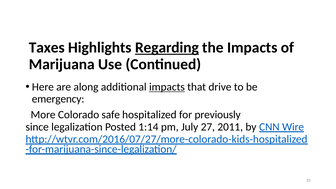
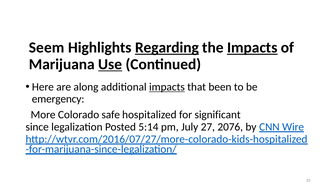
Taxes: Taxes -> Seem (47, 48)
Impacts underline: none -> present (252, 48)
Use underline: none -> present (110, 64)
drive: drive -> been (220, 87)
previously: previously -> significant (218, 115)
1:14: 1:14 -> 5:14 (148, 127)
2011: 2011 -> 2076 (230, 127)
